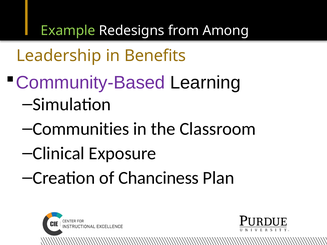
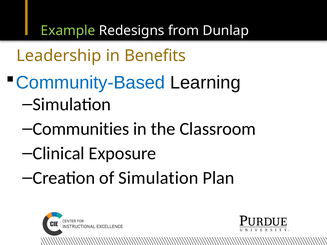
Among: Among -> Dunlap (226, 31)
Community-Based colour: purple -> blue (90, 83)
of Chanciness: Chanciness -> Simulation (158, 178)
